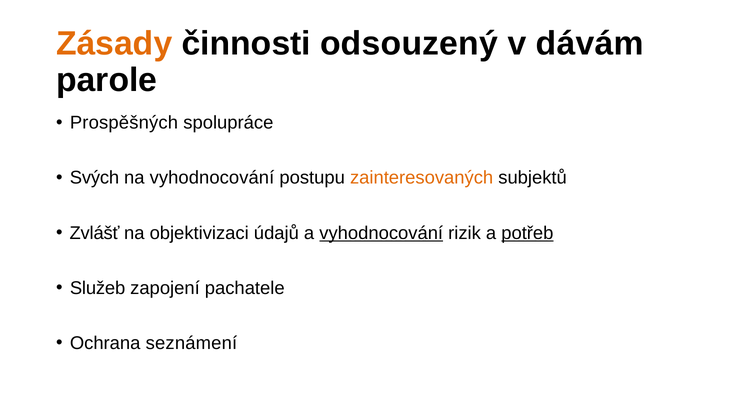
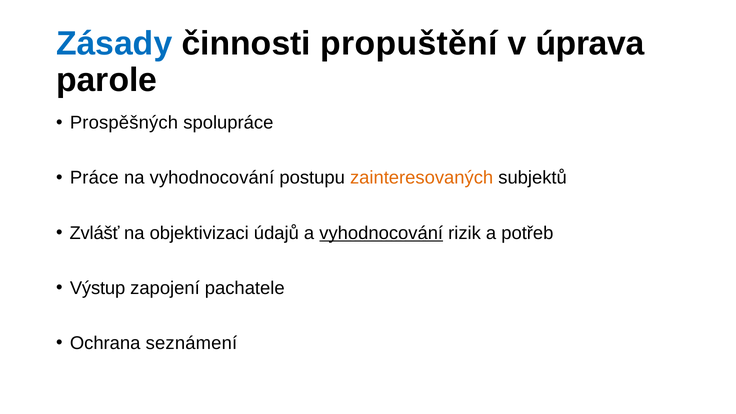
Zásady colour: orange -> blue (114, 44)
odsouzený: odsouzený -> propuštění (409, 44)
dávám: dávám -> úprava (590, 44)
Svých: Svých -> Práce (94, 178)
potřeb underline: present -> none (527, 233)
Služeb: Služeb -> Výstup (98, 288)
